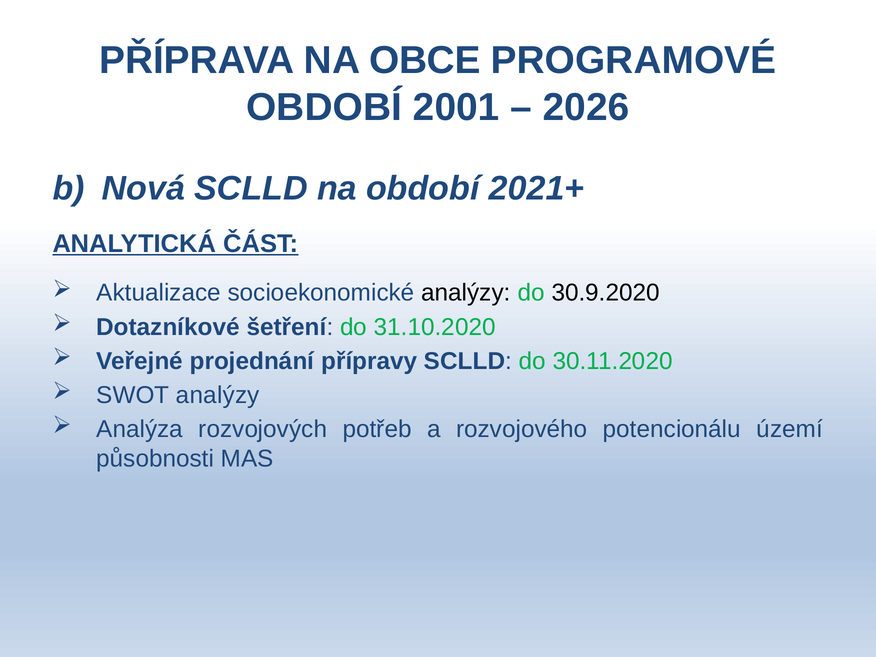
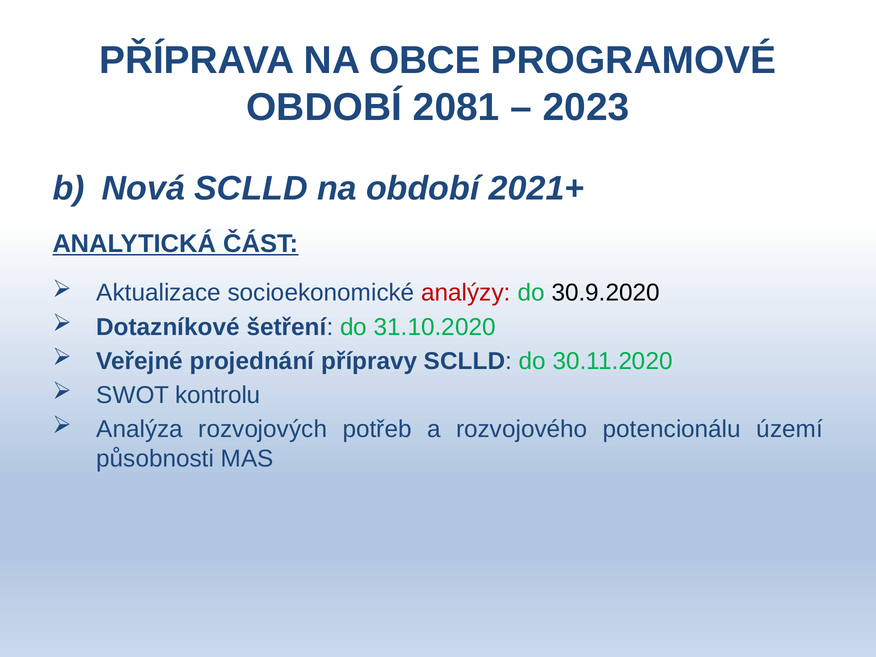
2001: 2001 -> 2081 (456, 107)
2026: 2026 -> 2023 (586, 107)
analýzy colour: black -> red (466, 293)
SWOT analýzy: analýzy -> kontrolu (218, 395)
